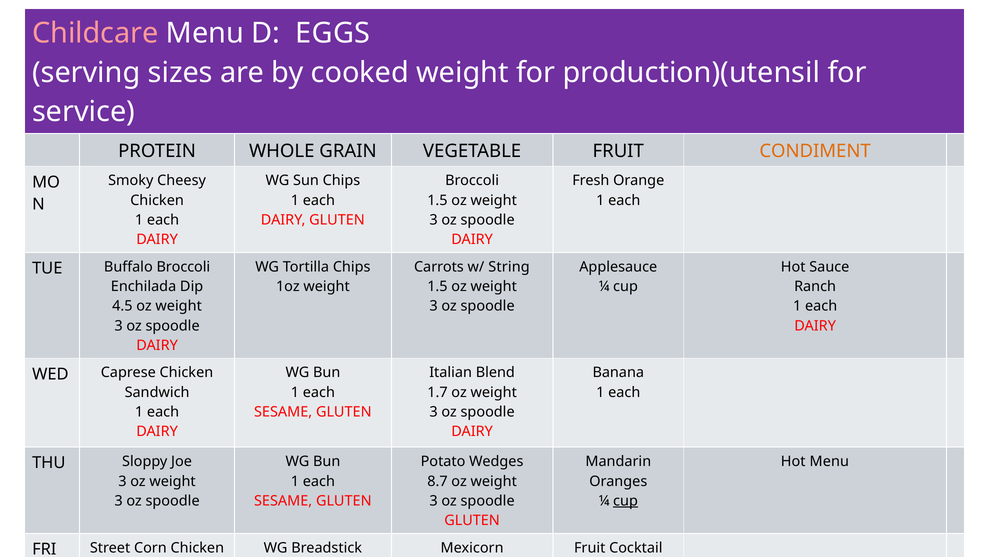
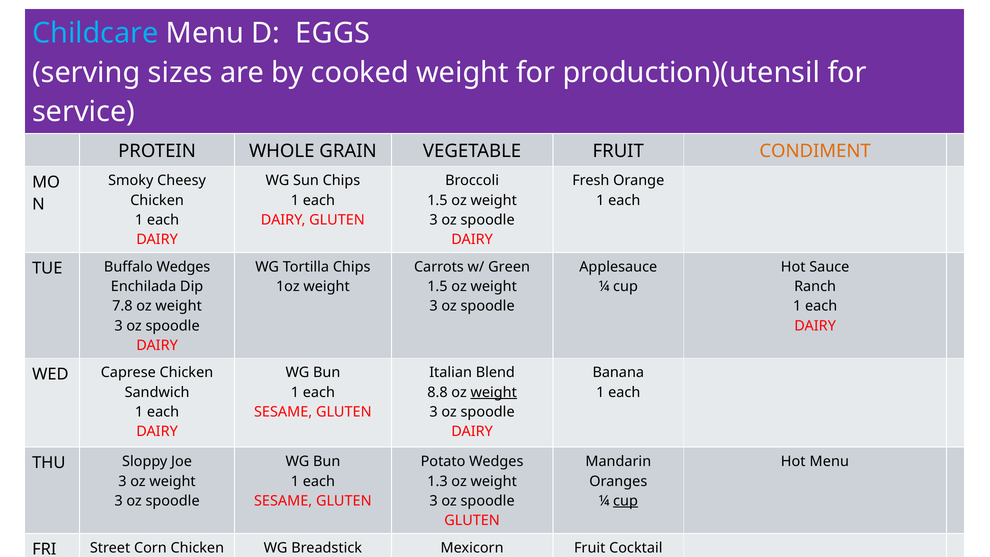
Childcare colour: pink -> light blue (95, 33)
String: String -> Green (509, 267)
Buffalo Broccoli: Broccoli -> Wedges (183, 267)
4.5: 4.5 -> 7.8 (122, 306)
1.7: 1.7 -> 8.8 (437, 392)
weight underline: none -> present (494, 392)
8.7: 8.7 -> 1.3 (437, 481)
